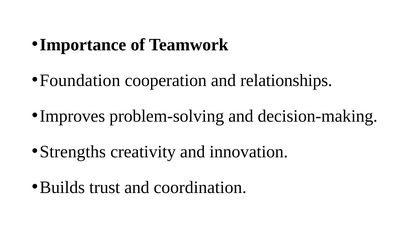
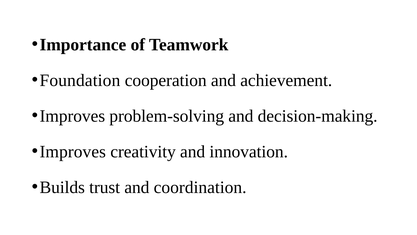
relationships: relationships -> achievement (286, 80)
Strengths: Strengths -> Improves (73, 151)
